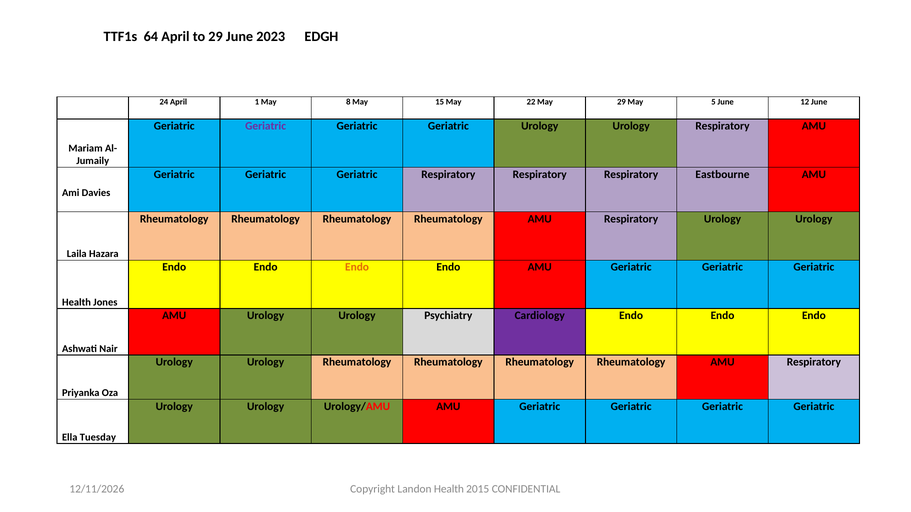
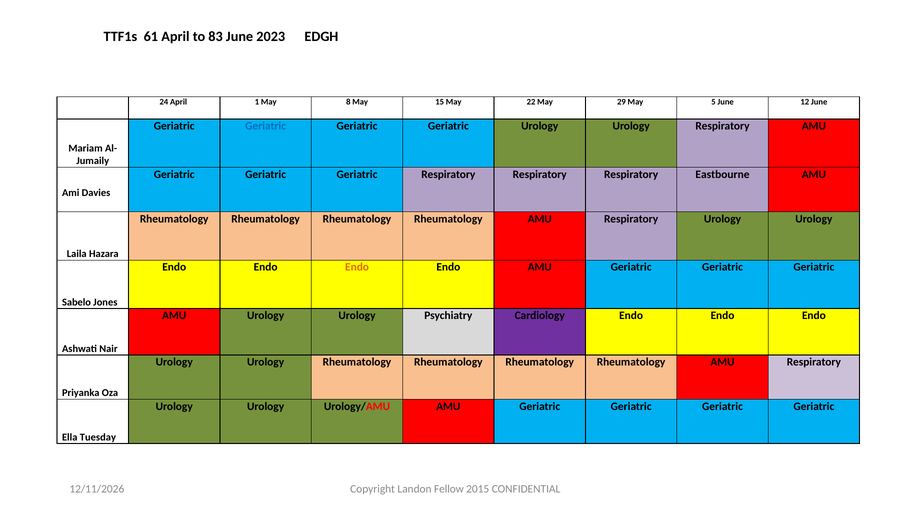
64: 64 -> 61 (151, 37)
to 29: 29 -> 83 (216, 37)
Geriatric colour: purple -> blue (266, 126)
Health: Health -> Sabelo (77, 303)
Landon Health: Health -> Fellow (449, 489)
